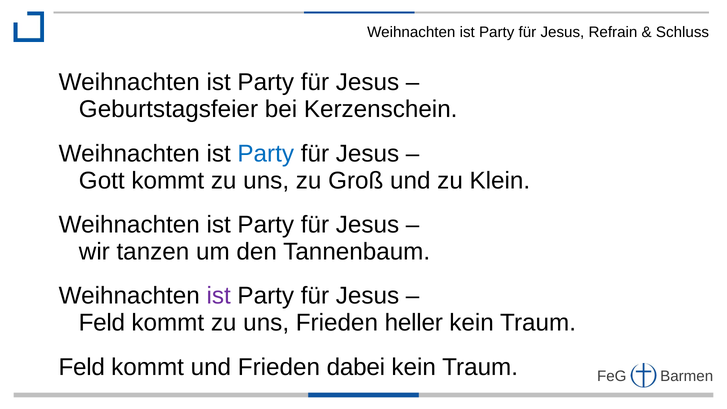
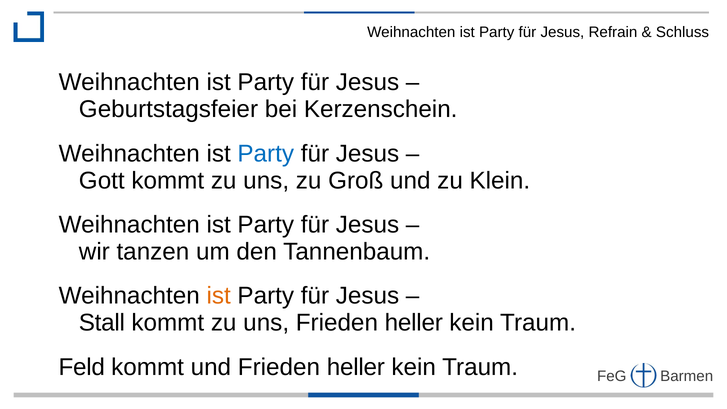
ist colour: purple -> orange (219, 296)
Feld: Feld -> Stall (102, 323)
und Frieden dabei: dabei -> heller (356, 367)
